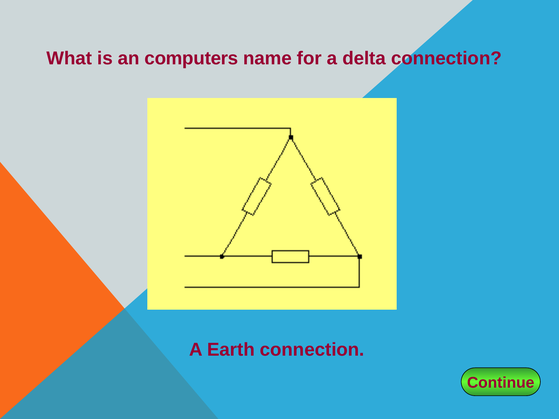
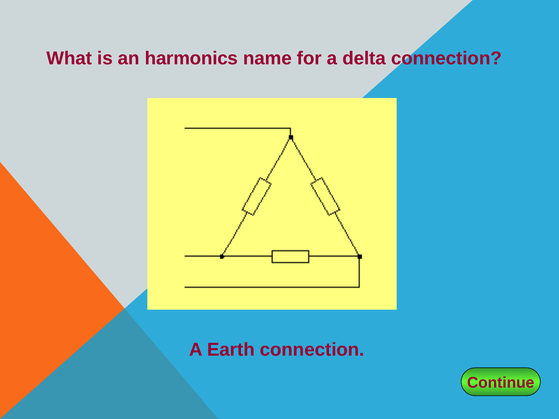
computers: computers -> harmonics (191, 58)
